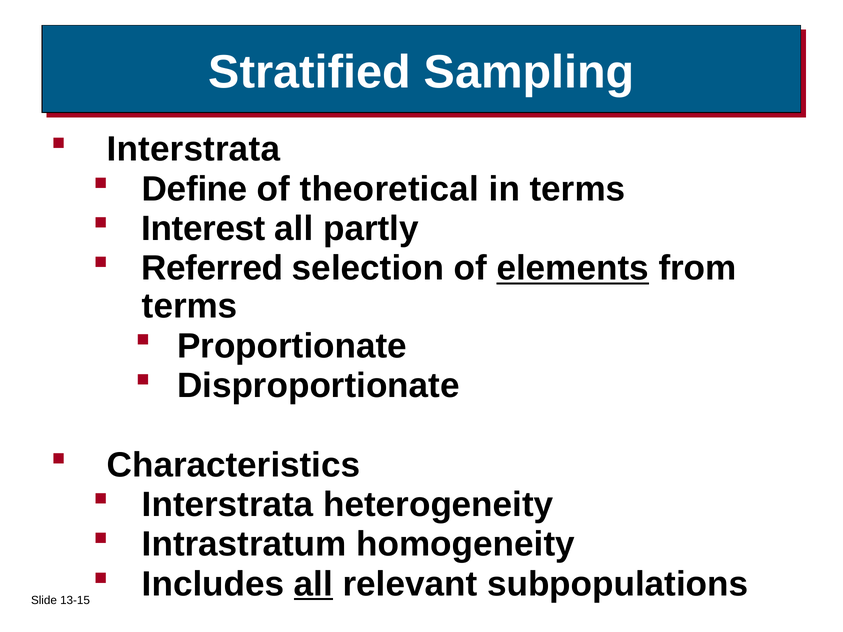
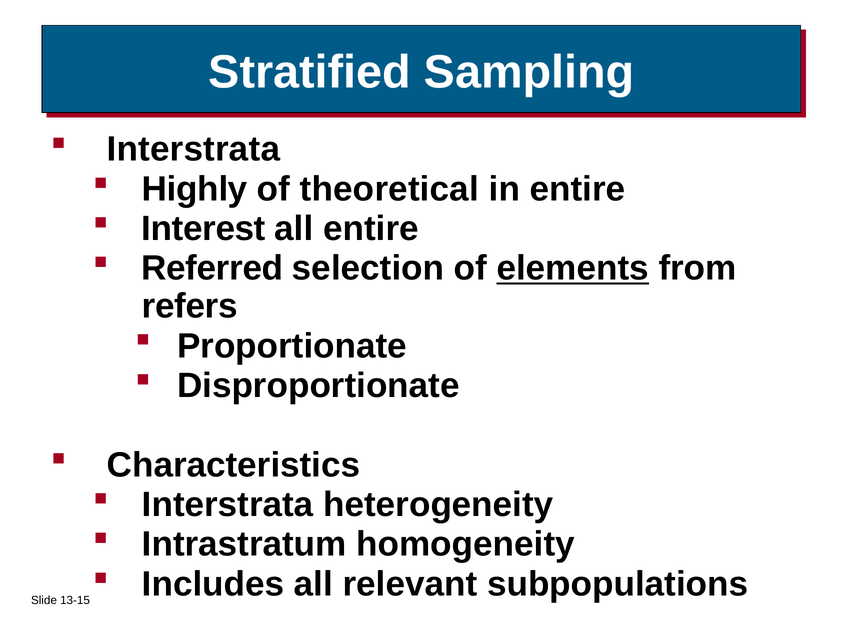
Define: Define -> Highly (195, 189)
in terms: terms -> entire (577, 189)
all partly: partly -> entire (371, 229)
terms: terms -> refers (190, 306)
all underline: present -> none (313, 584)
